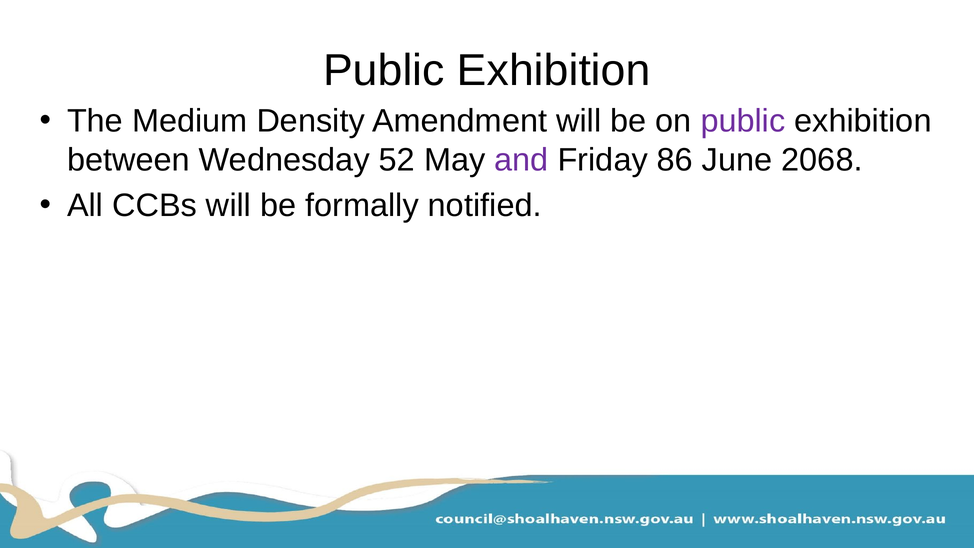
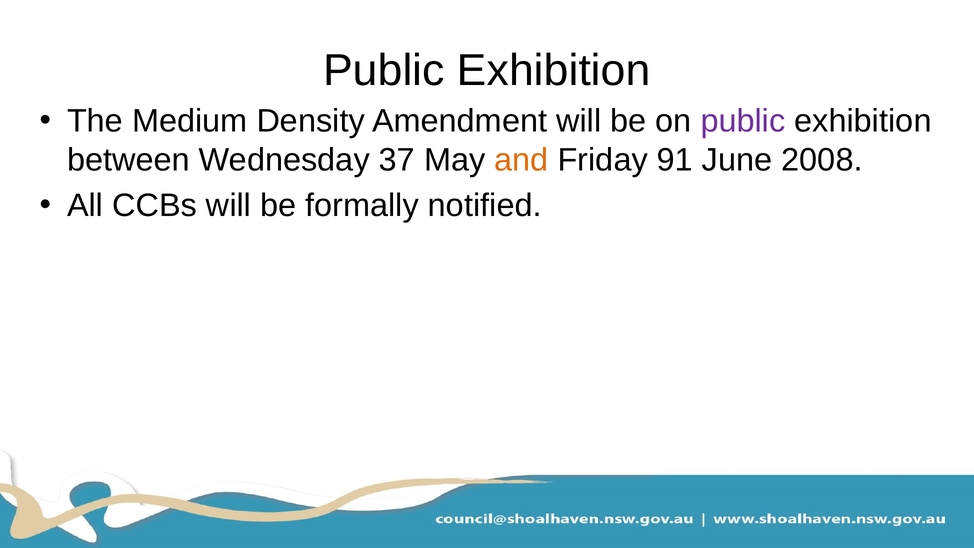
52: 52 -> 37 (397, 160)
and colour: purple -> orange (521, 160)
86: 86 -> 91 (675, 160)
2068: 2068 -> 2008 (822, 160)
